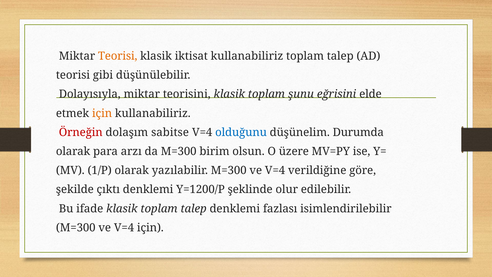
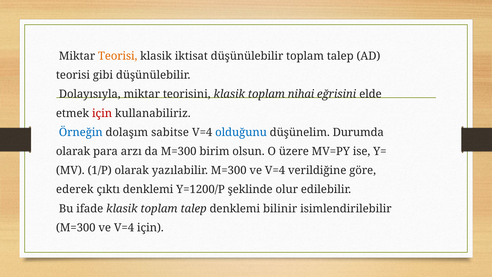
iktisat kullanabiliriz: kullanabiliriz -> düşünülebilir (247, 56)
şunu: şunu -> nihai (301, 94)
için colour: orange -> red (102, 113)
Örneğin colour: red -> blue (81, 132)
şekilde: şekilde -> ederek (75, 189)
fazlası: fazlası -> bilinir (280, 208)
